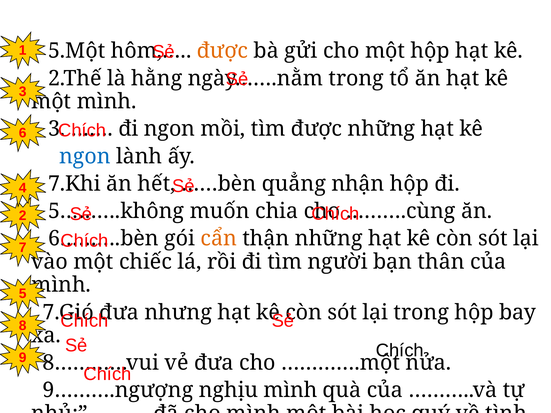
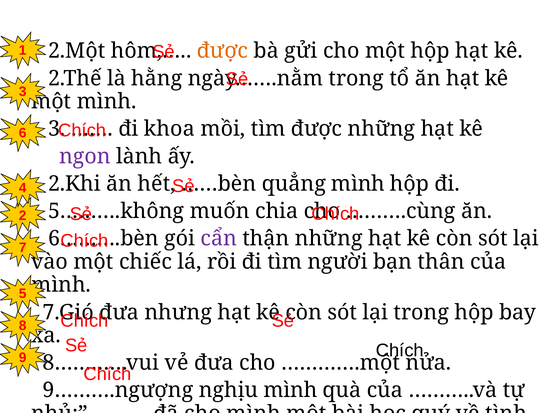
5.Một: 5.Một -> 2.Một (77, 51)
đi ngon: ngon -> khoa (169, 129)
ngon colour: blue -> purple (85, 156)
7.Khi: 7.Khi -> 2.Khi (74, 184)
quẳng nhận: nhận -> mình (358, 184)
cẩn colour: orange -> purple (219, 239)
